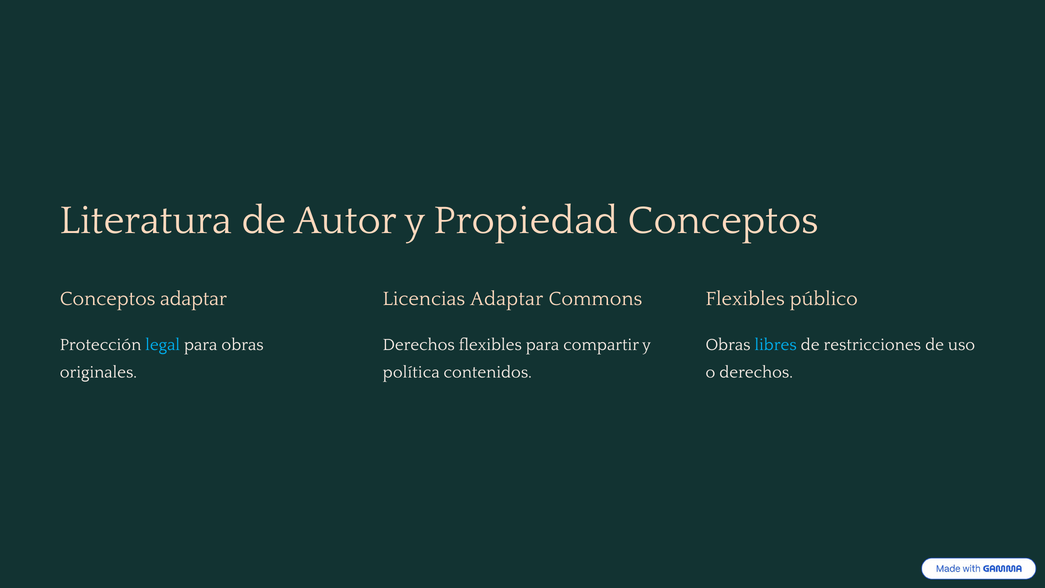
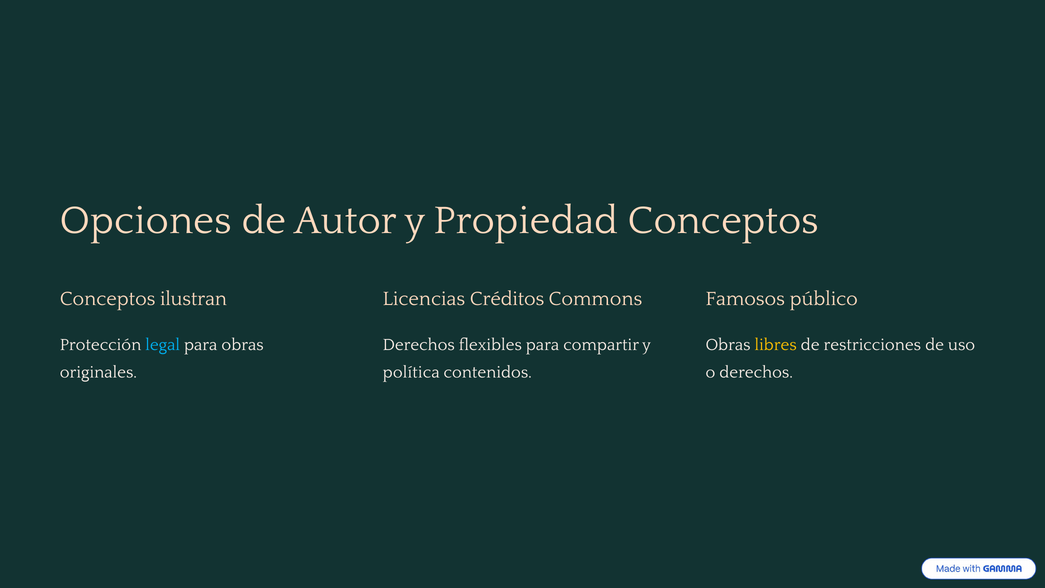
Literatura: Literatura -> Opciones (146, 220)
Conceptos adaptar: adaptar -> ilustran (194, 299)
Licencias Adaptar: Adaptar -> Créditos (507, 299)
Flexibles: Flexibles -> Famosos (745, 299)
libres colour: light blue -> yellow (776, 345)
